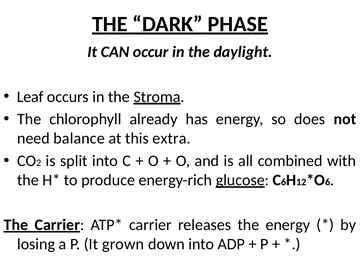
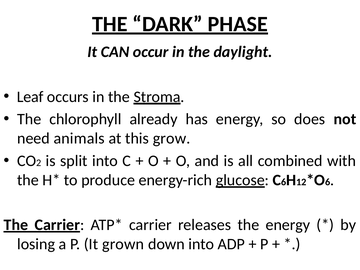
balance: balance -> animals (79, 138)
extra: extra -> grow (172, 138)
